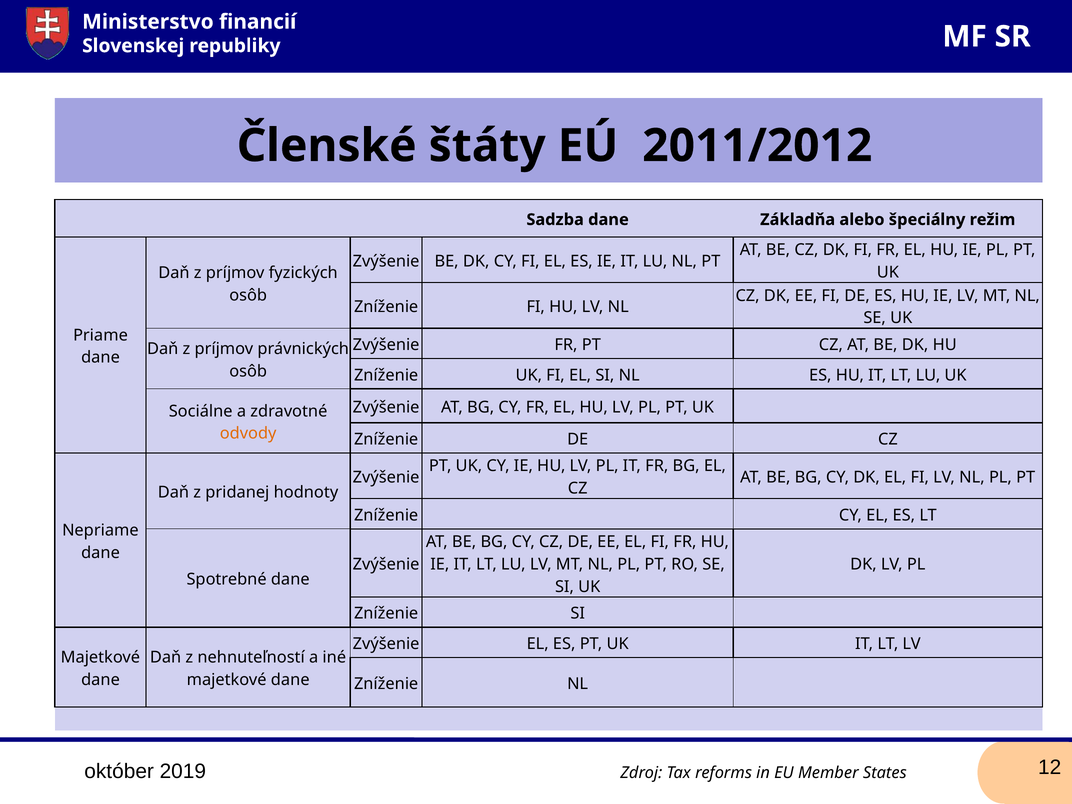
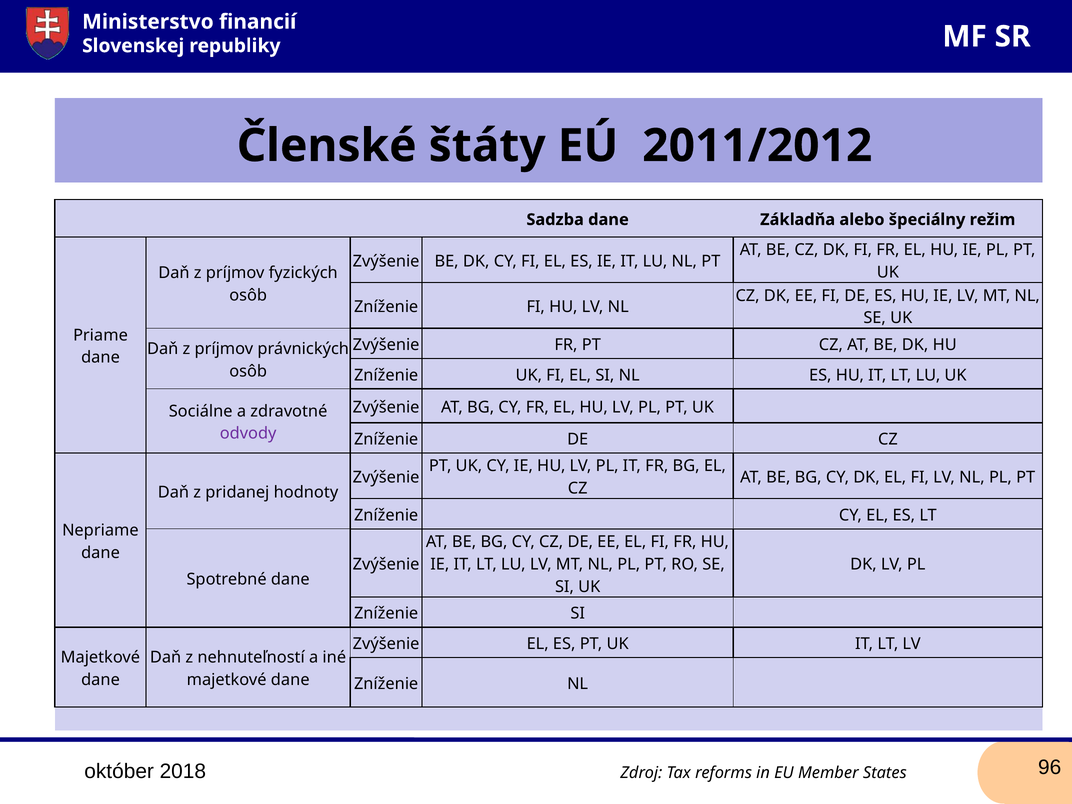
odvody colour: orange -> purple (248, 433)
2019: 2019 -> 2018 (183, 771)
12: 12 -> 96 (1050, 767)
